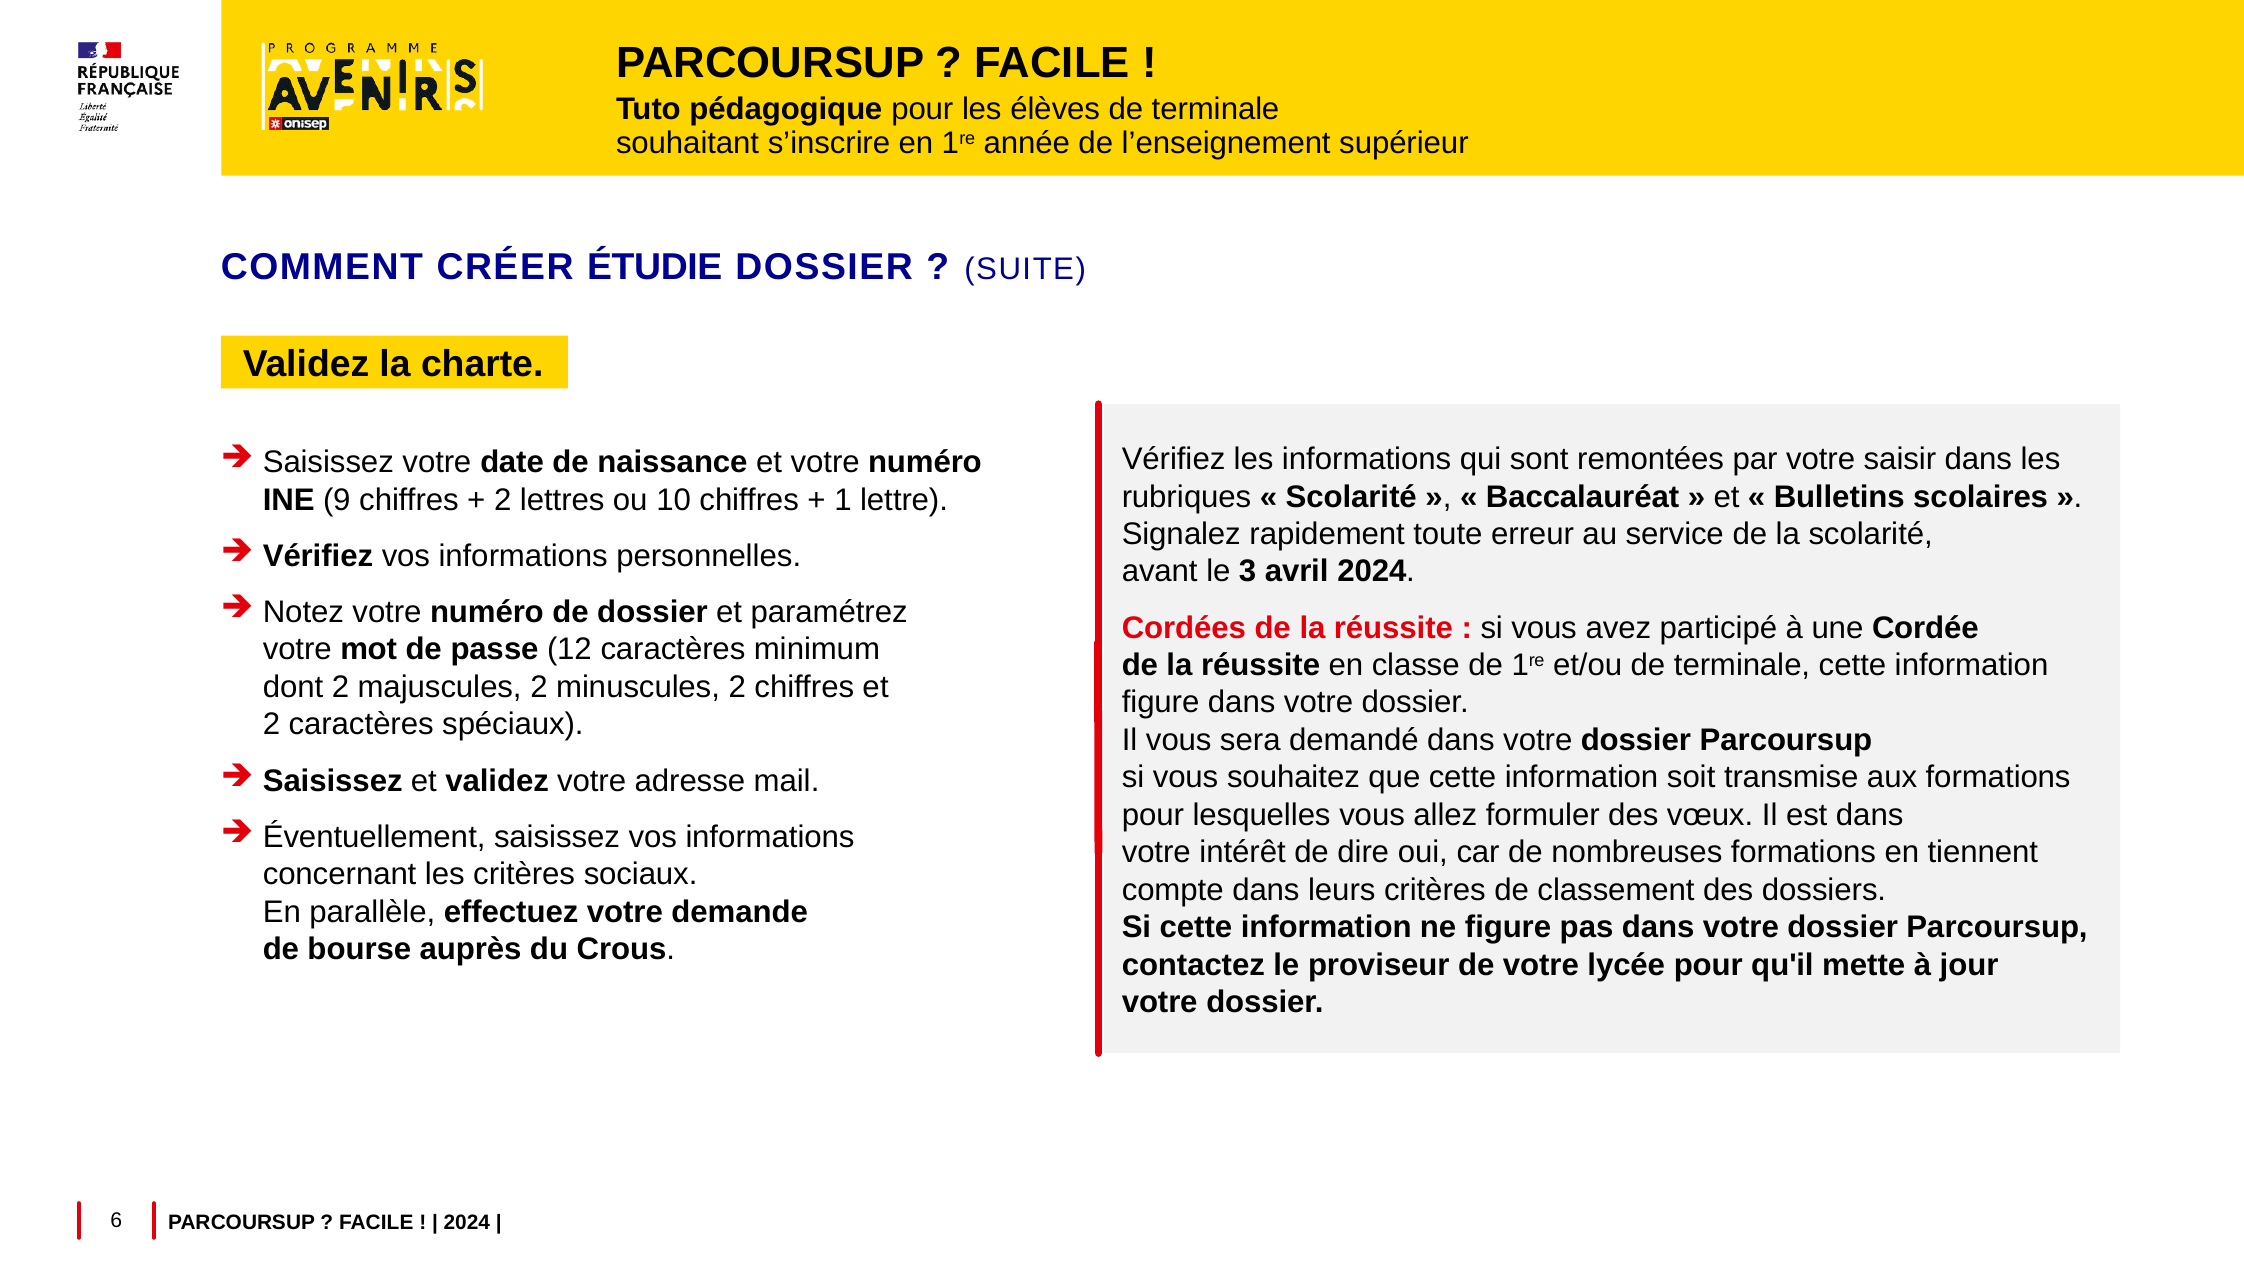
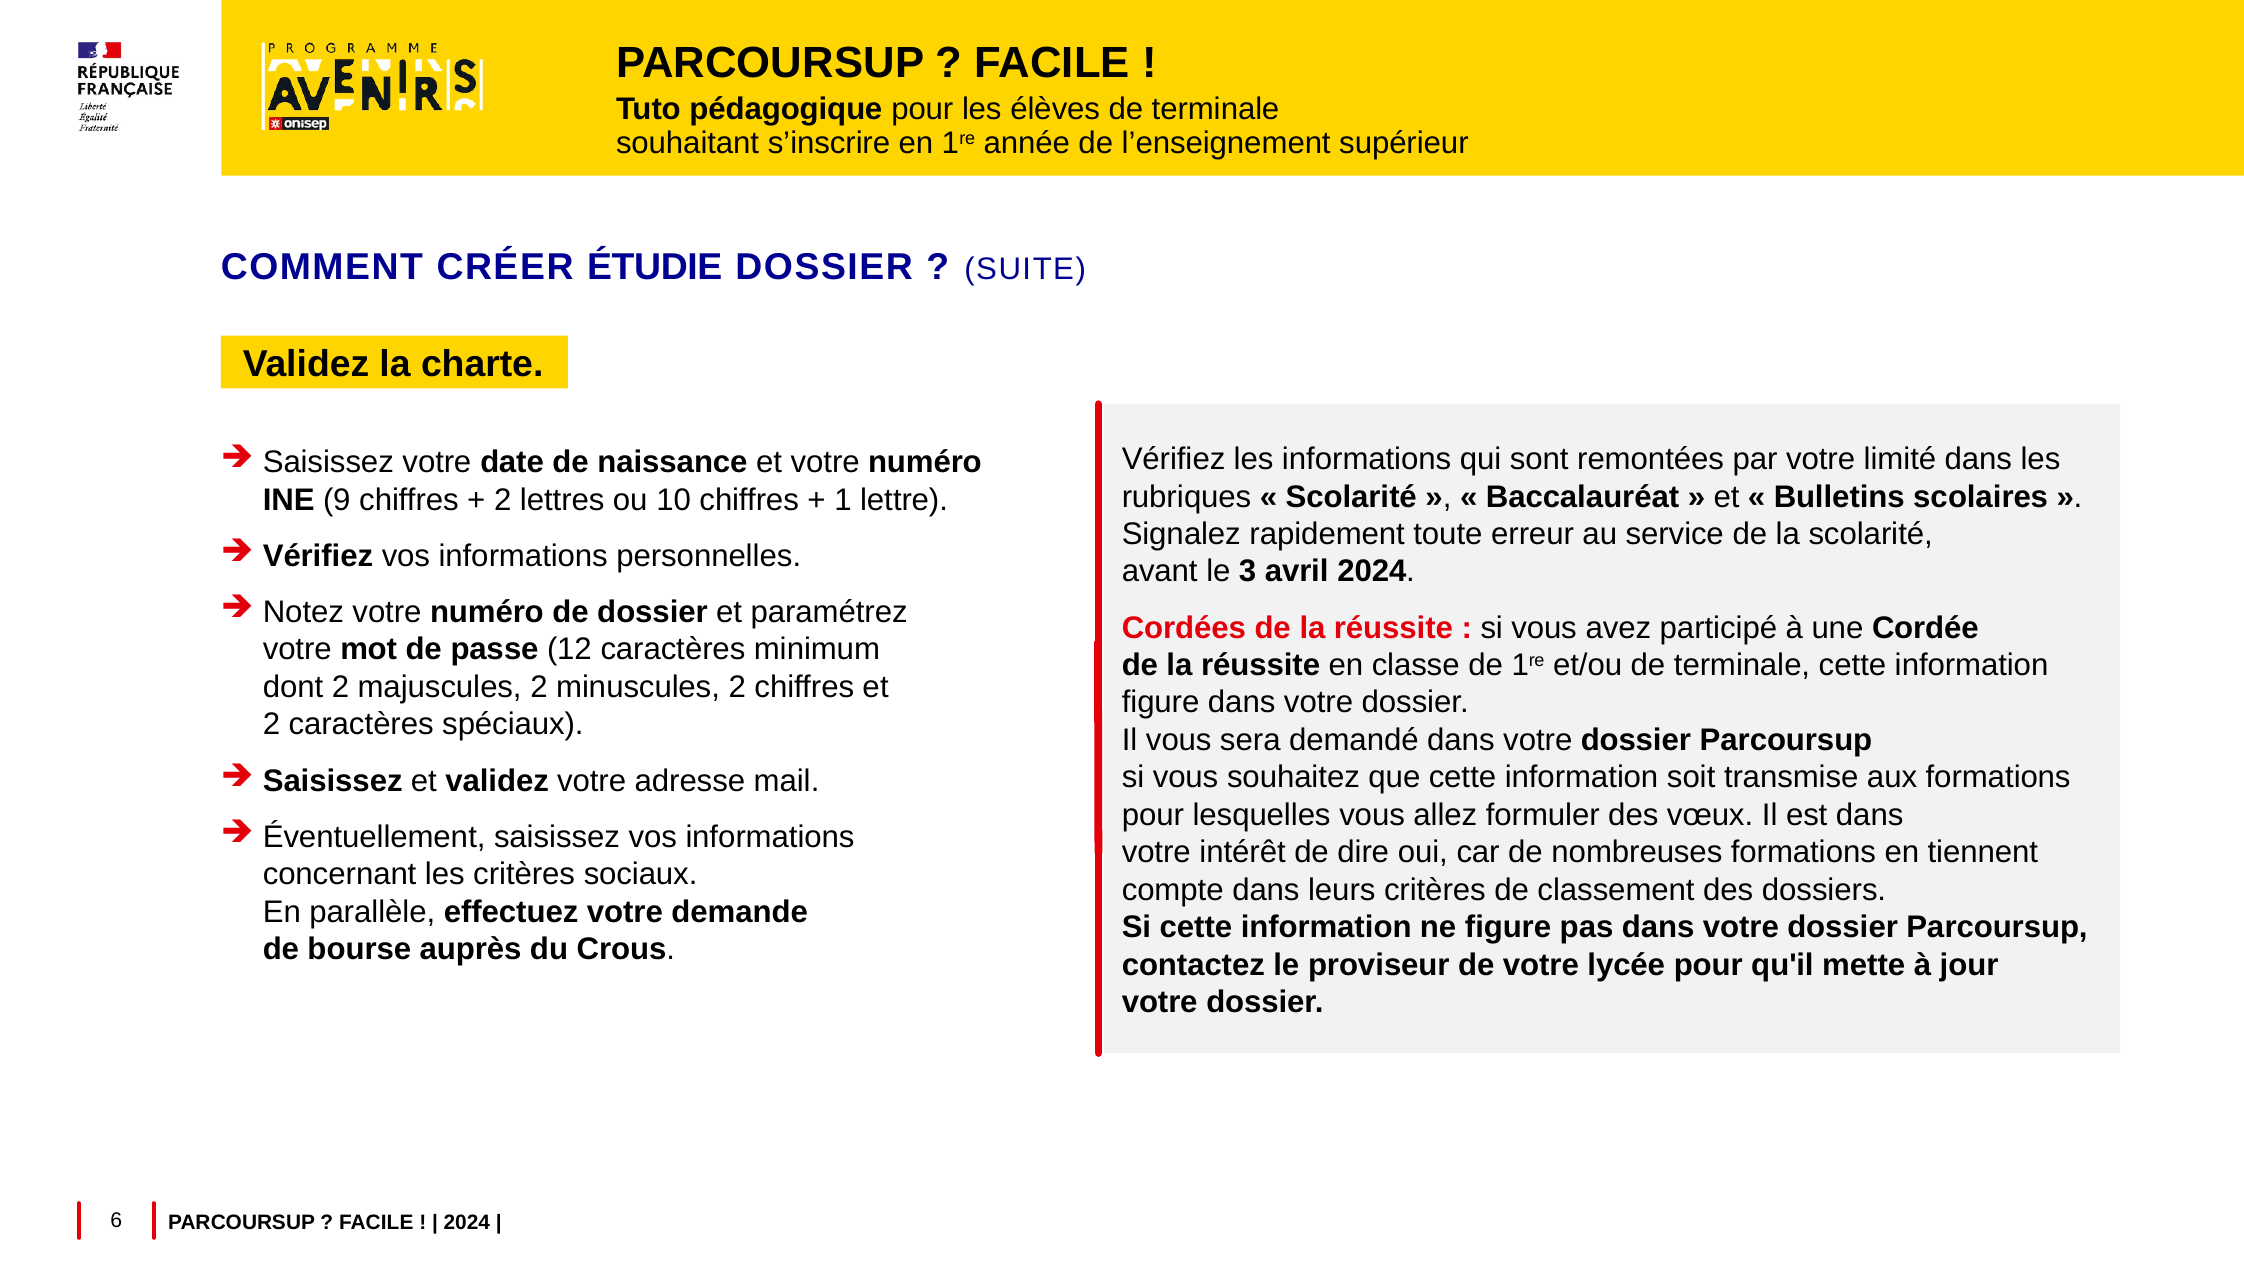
saisir: saisir -> limité (1900, 459)
